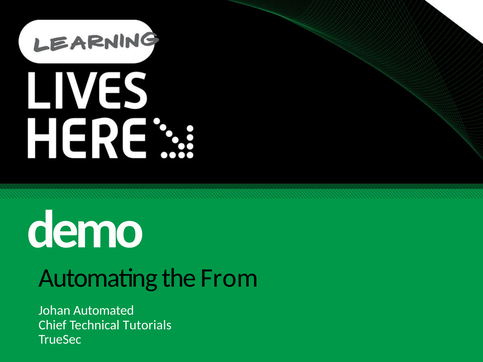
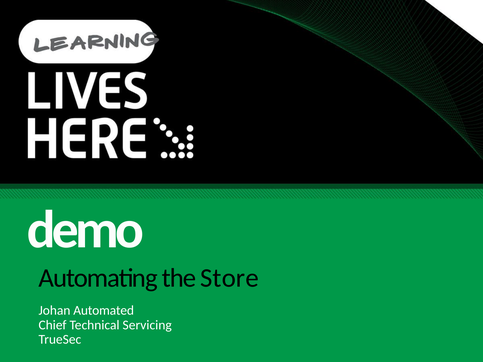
From: From -> Store (229, 278)
Tutorials: Tutorials -> Servicing (147, 325)
